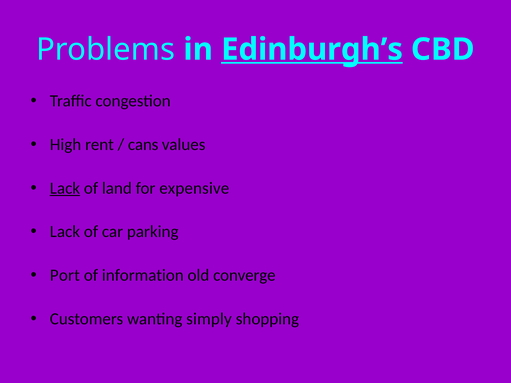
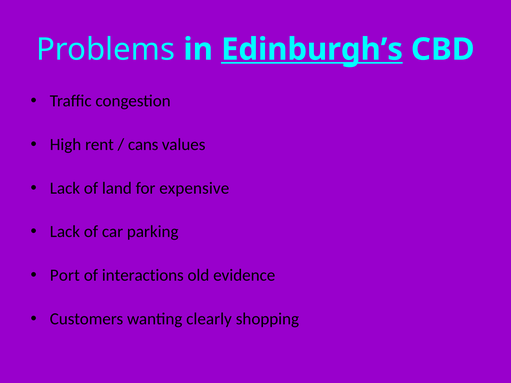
Lack underline: present -> none (65, 188)
information: information -> interactions (143, 275)
converge: converge -> evidence (244, 275)
simply: simply -> clearly (209, 319)
